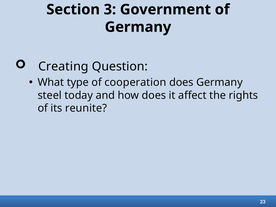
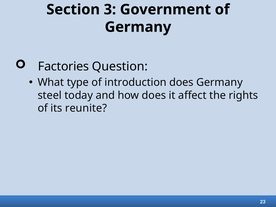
Creating: Creating -> Factories (63, 67)
cooperation: cooperation -> introduction (136, 82)
